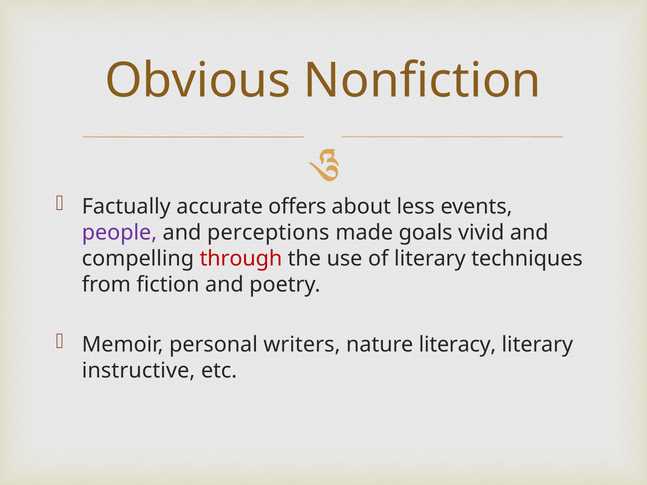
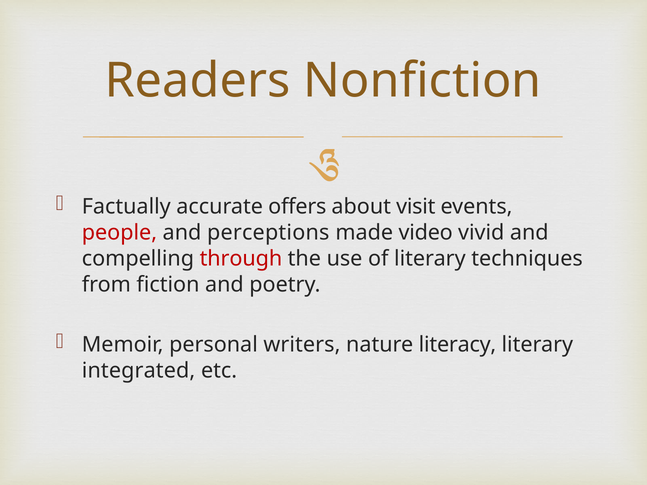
Obvious: Obvious -> Readers (198, 81)
less: less -> visit (416, 207)
people colour: purple -> red (119, 233)
goals: goals -> video (426, 233)
instructive: instructive -> integrated (139, 371)
